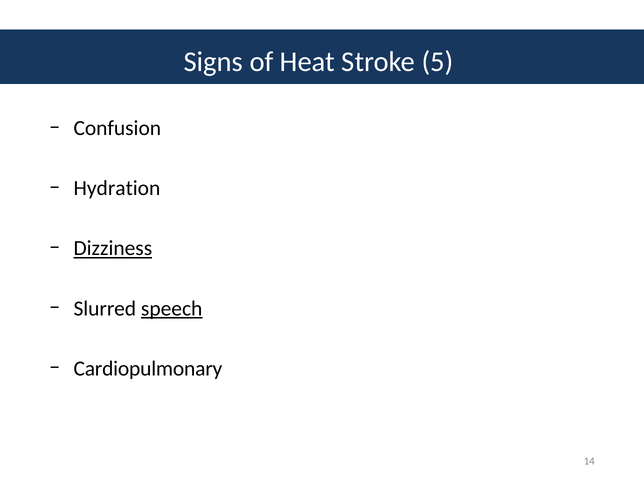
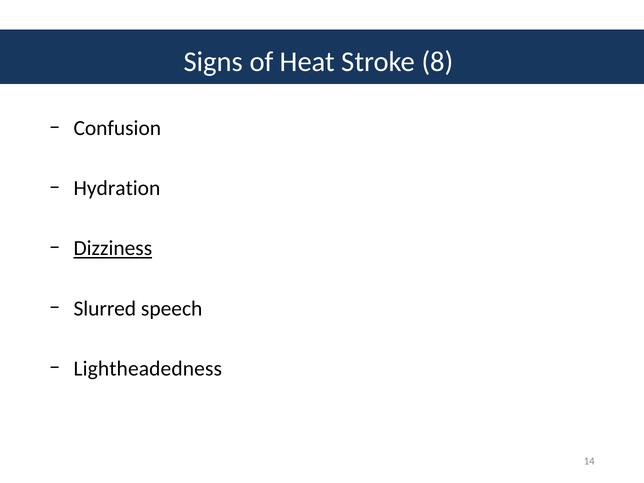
5: 5 -> 8 (438, 62)
speech underline: present -> none (172, 308)
Cardiopulmonary: Cardiopulmonary -> Lightheadedness (148, 369)
